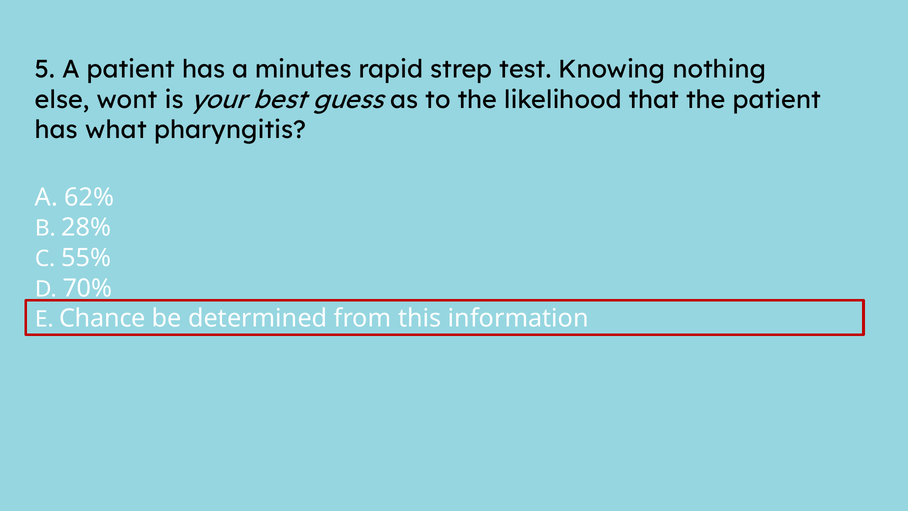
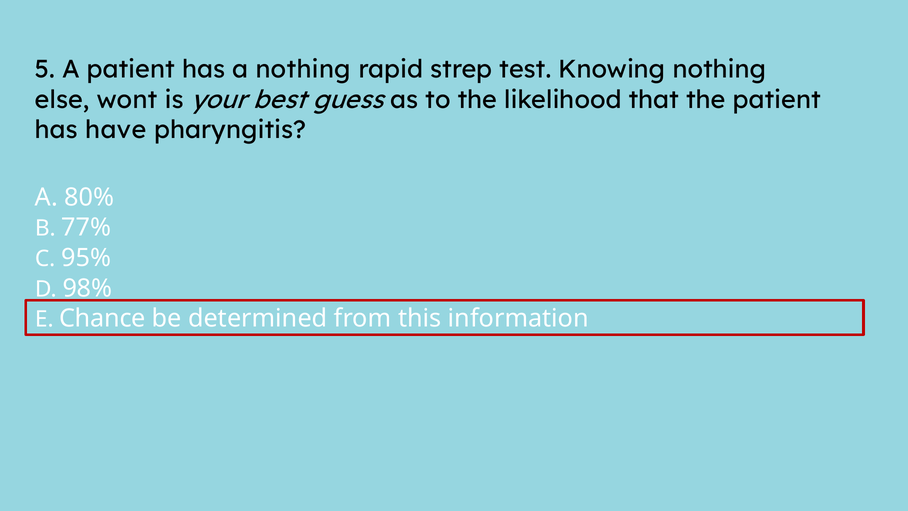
a minutes: minutes -> nothing (303, 70)
what: what -> have (116, 130)
62%: 62% -> 80% (89, 197)
28%: 28% -> 77% (86, 228)
55%: 55% -> 95% (86, 258)
70%: 70% -> 98% (87, 288)
